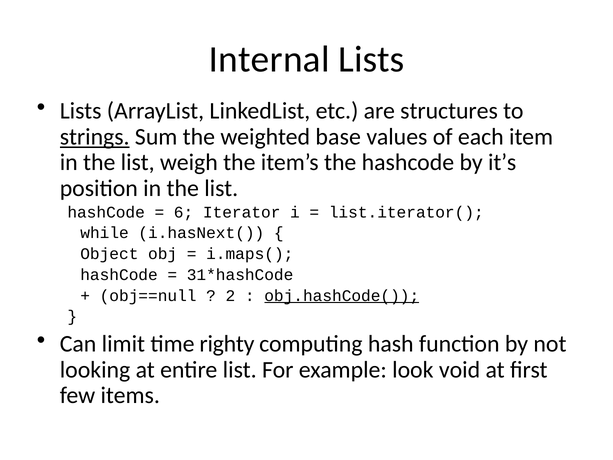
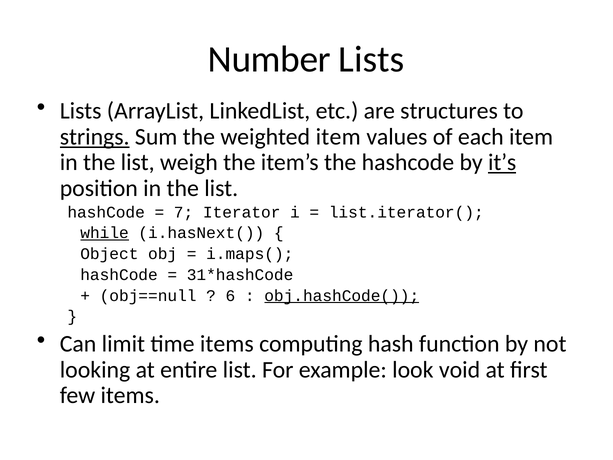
Internal: Internal -> Number (269, 59)
weighted base: base -> item (338, 137)
it’s underline: none -> present (502, 162)
6: 6 -> 7 (184, 212)
while underline: none -> present (105, 233)
2: 2 -> 6 (230, 296)
time righty: righty -> items (227, 344)
